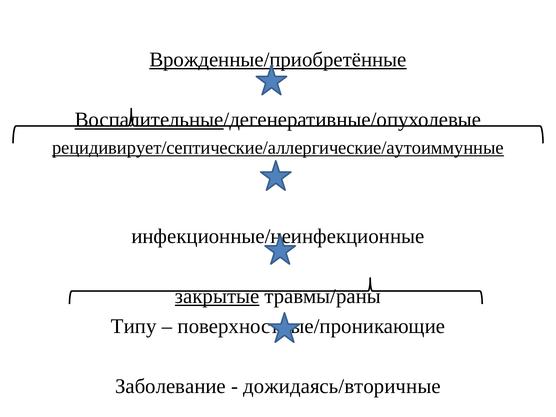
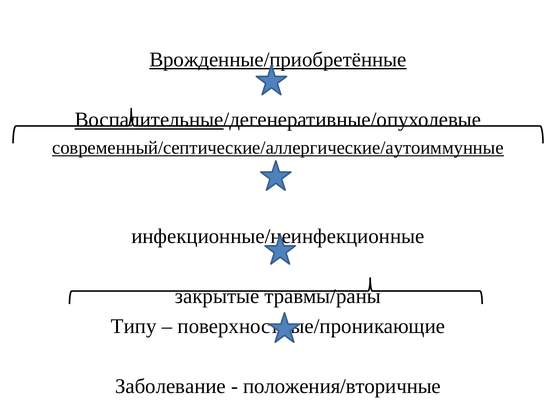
рецидивирует/септические/аллергические/аутоиммунные: рецидивирует/септические/аллергические/аутоиммунные -> современный/септические/аллергические/аутоиммунные (278, 148)
закрытые underline: present -> none (217, 296)
дожидаясь/вторичные: дожидаясь/вторичные -> положения/вторичные (342, 386)
